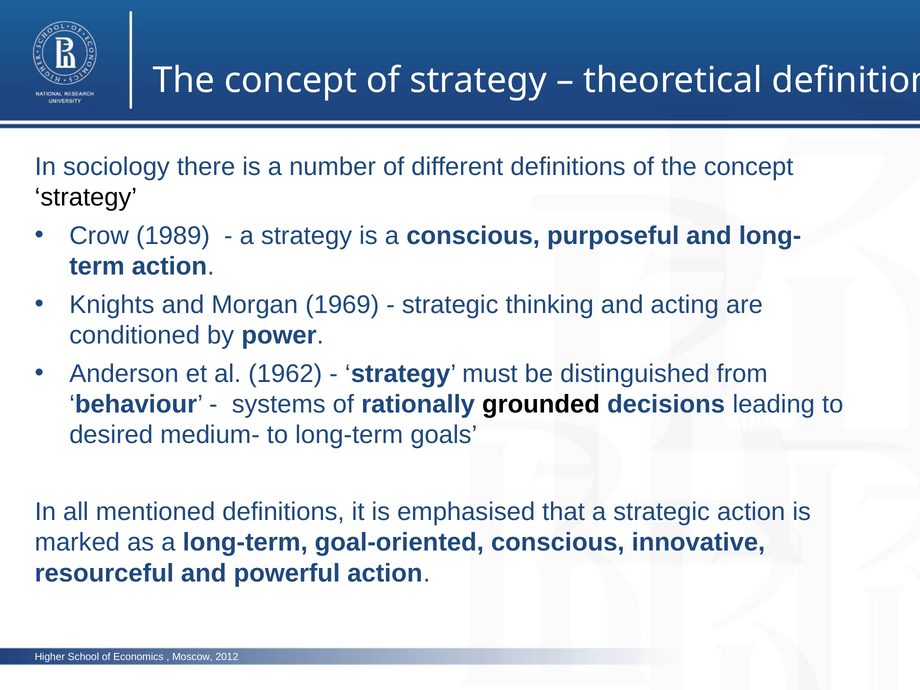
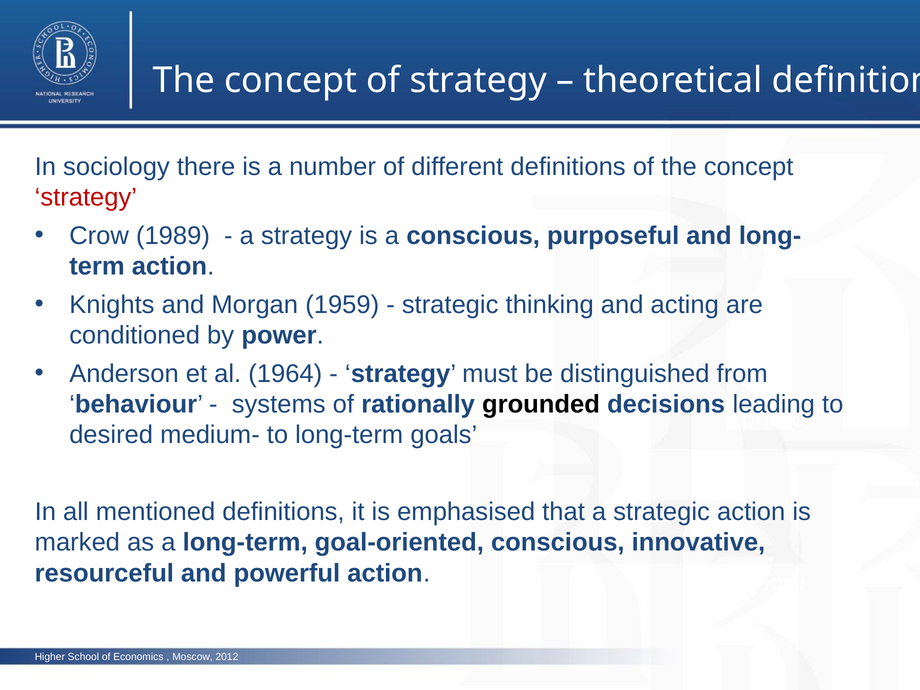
strategy colour: black -> red (86, 197)
1969: 1969 -> 1959 (342, 305)
1962: 1962 -> 1964 (285, 374)
